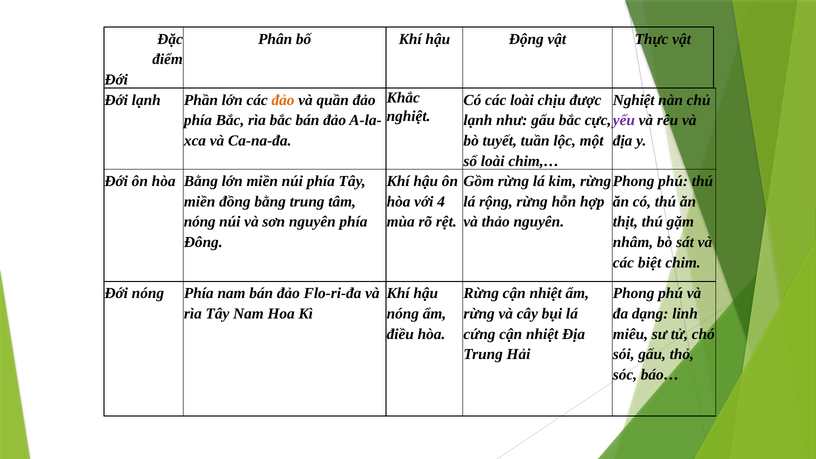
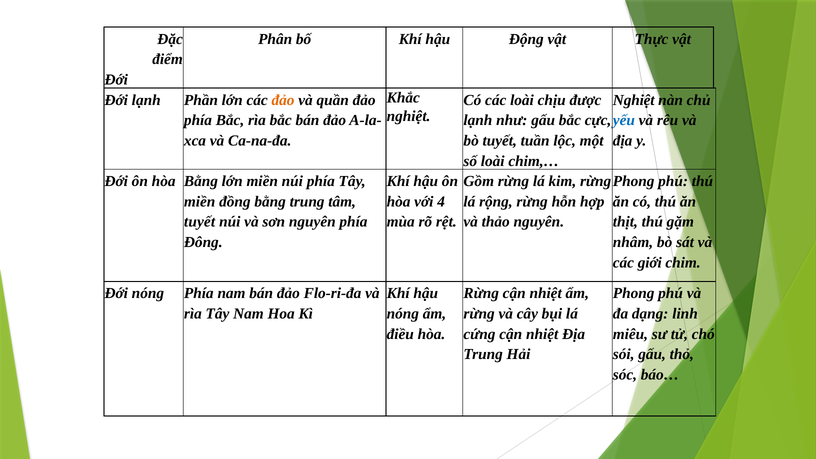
yếu colour: purple -> blue (624, 120)
nóng: nóng -> tuyết (200, 222)
biệt: biệt -> giới (650, 263)
